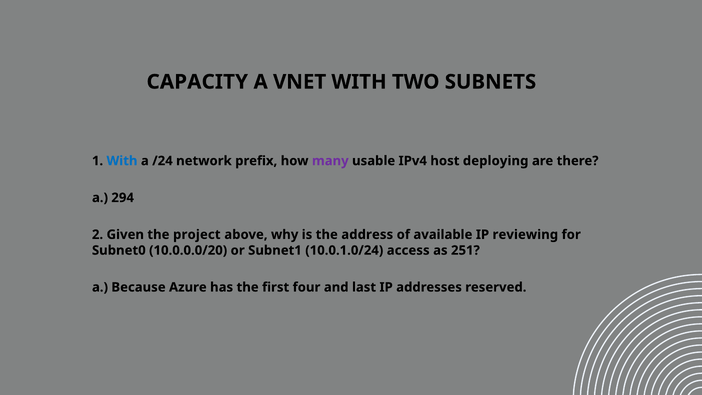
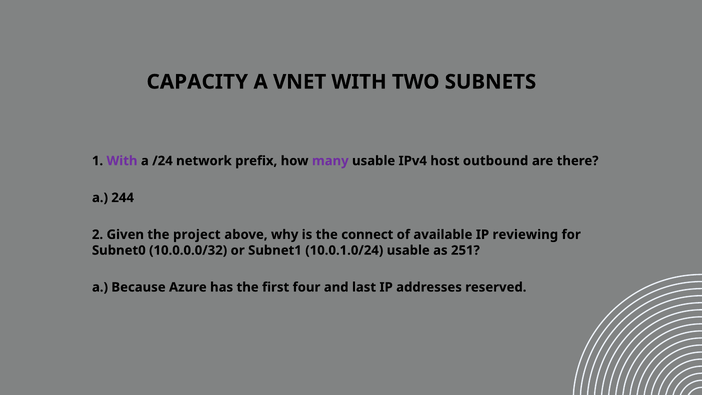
With colour: blue -> purple (122, 161)
deploying: deploying -> outbound (496, 161)
294: 294 -> 244 (123, 198)
address: address -> connect (367, 235)
10.0.0.0/20: 10.0.0.0/20 -> 10.0.0.0/32 (188, 250)
10.0.1.0/24 access: access -> usable (408, 250)
